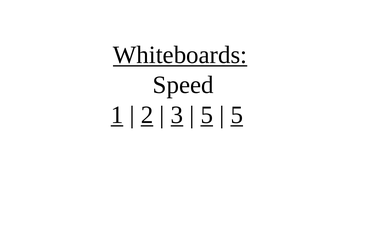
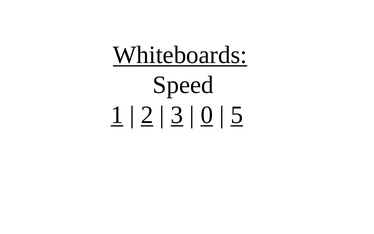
5: 5 -> 0 (207, 115)
